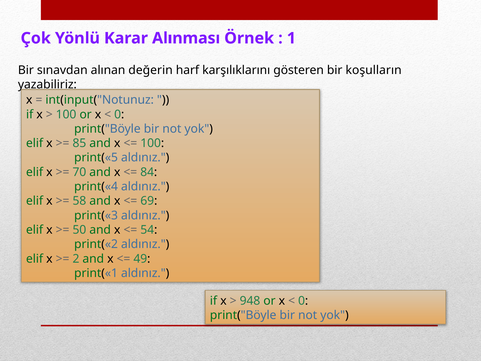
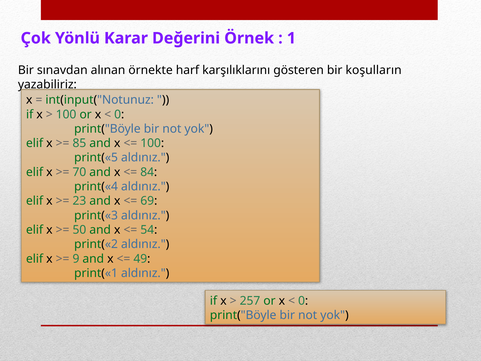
Alınması: Alınması -> Değerini (186, 38)
değerin: değerin -> örnekte (151, 70)
58: 58 -> 23 (79, 201)
2: 2 -> 9 (76, 259)
948: 948 -> 257 (250, 301)
